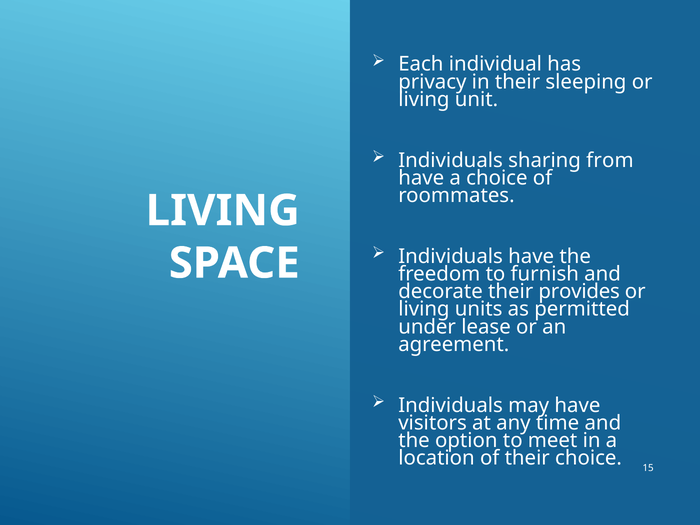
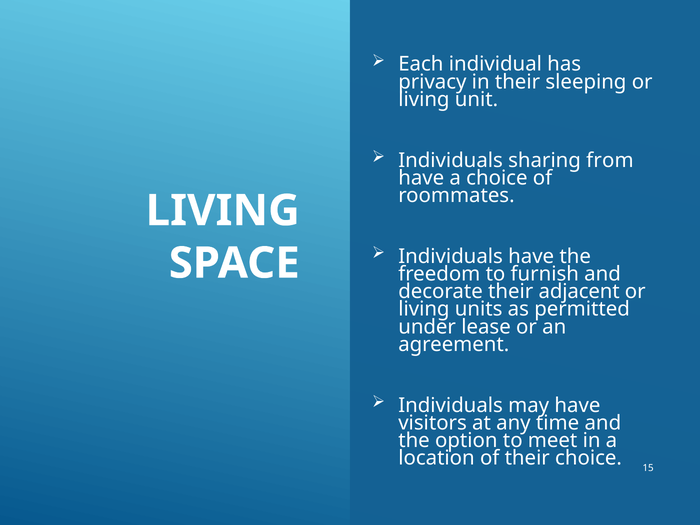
provides: provides -> adjacent (579, 292)
